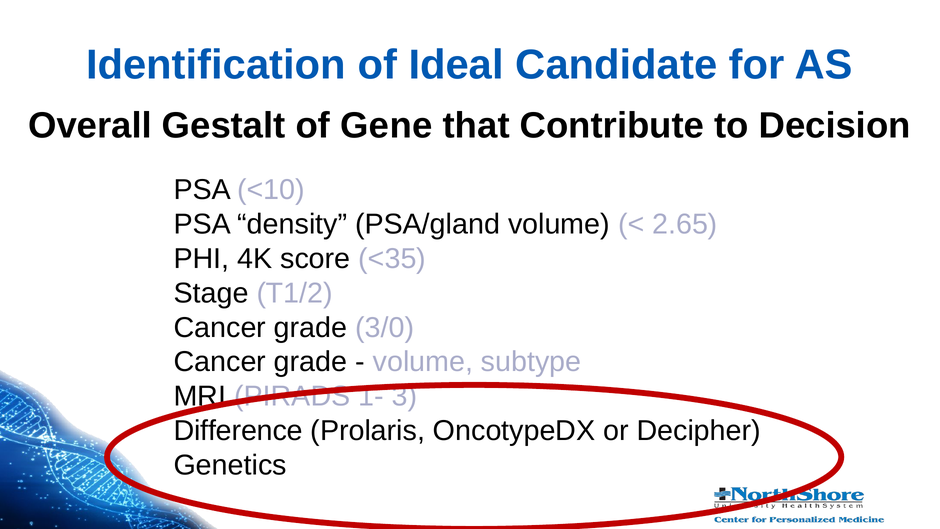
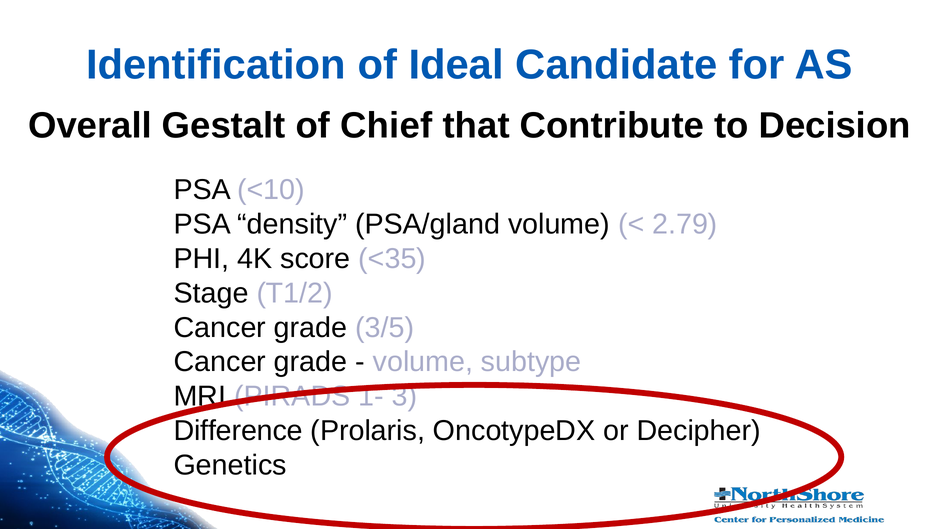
Gene: Gene -> Chief (386, 126)
2.65: 2.65 -> 2.79 (685, 224)
3/0: 3/0 -> 3/5 (385, 327)
